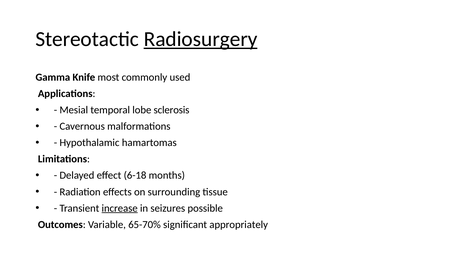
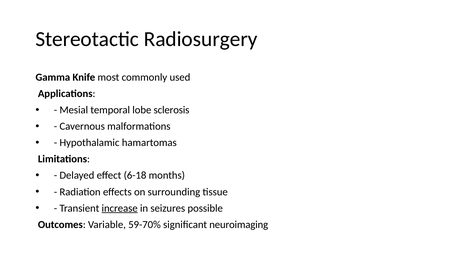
Radiosurgery underline: present -> none (201, 39)
65-70%: 65-70% -> 59-70% (145, 225)
appropriately: appropriately -> neuroimaging (239, 225)
